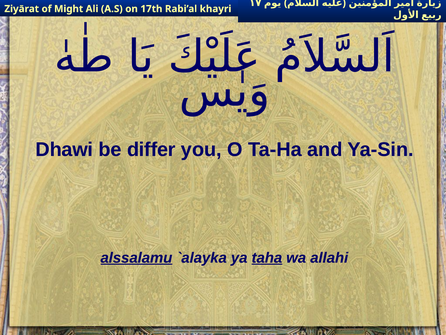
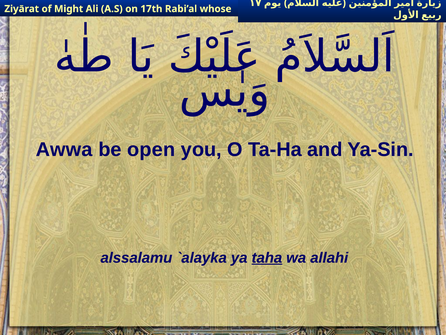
khayri: khayri -> whose (216, 9)
Dhawi: Dhawi -> Awwa (64, 149)
differ: differ -> open (151, 149)
alssalamu underline: present -> none (136, 257)
